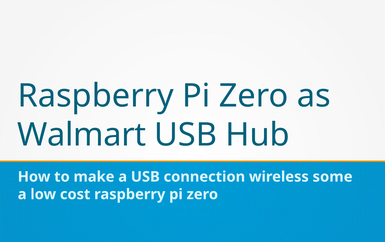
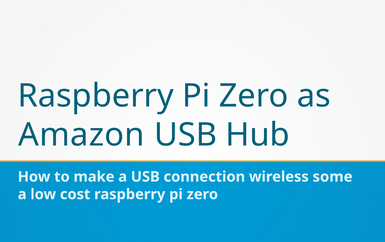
Walmart: Walmart -> Amazon (81, 135)
